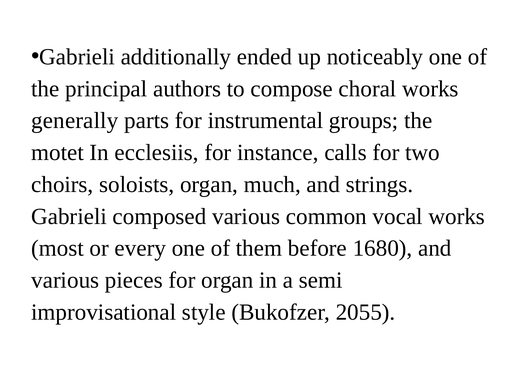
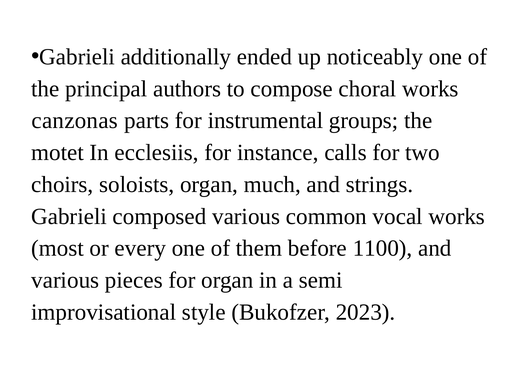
generally: generally -> canzonas (75, 121)
1680: 1680 -> 1100 (383, 248)
2055: 2055 -> 2023 (366, 312)
